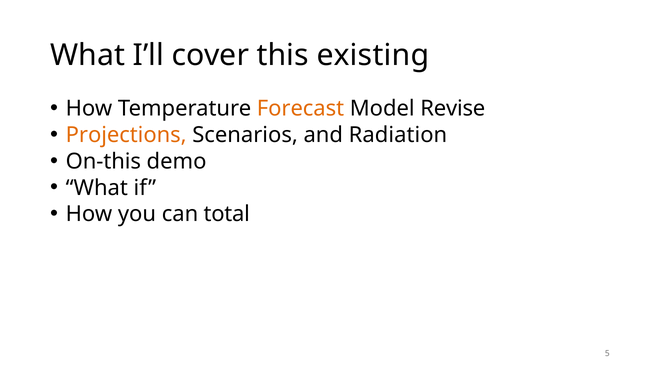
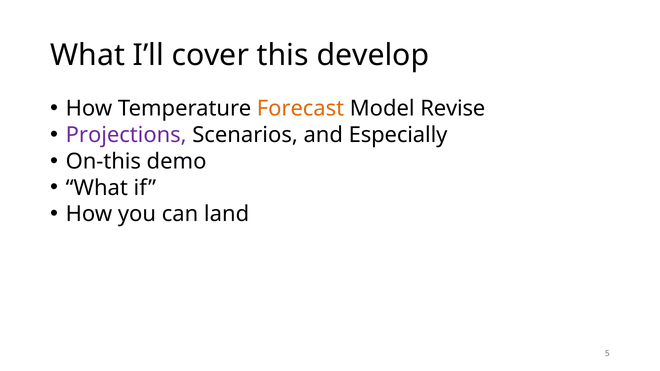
existing: existing -> develop (373, 55)
Projections colour: orange -> purple (126, 135)
Radiation: Radiation -> Especially (398, 135)
total: total -> land (227, 214)
